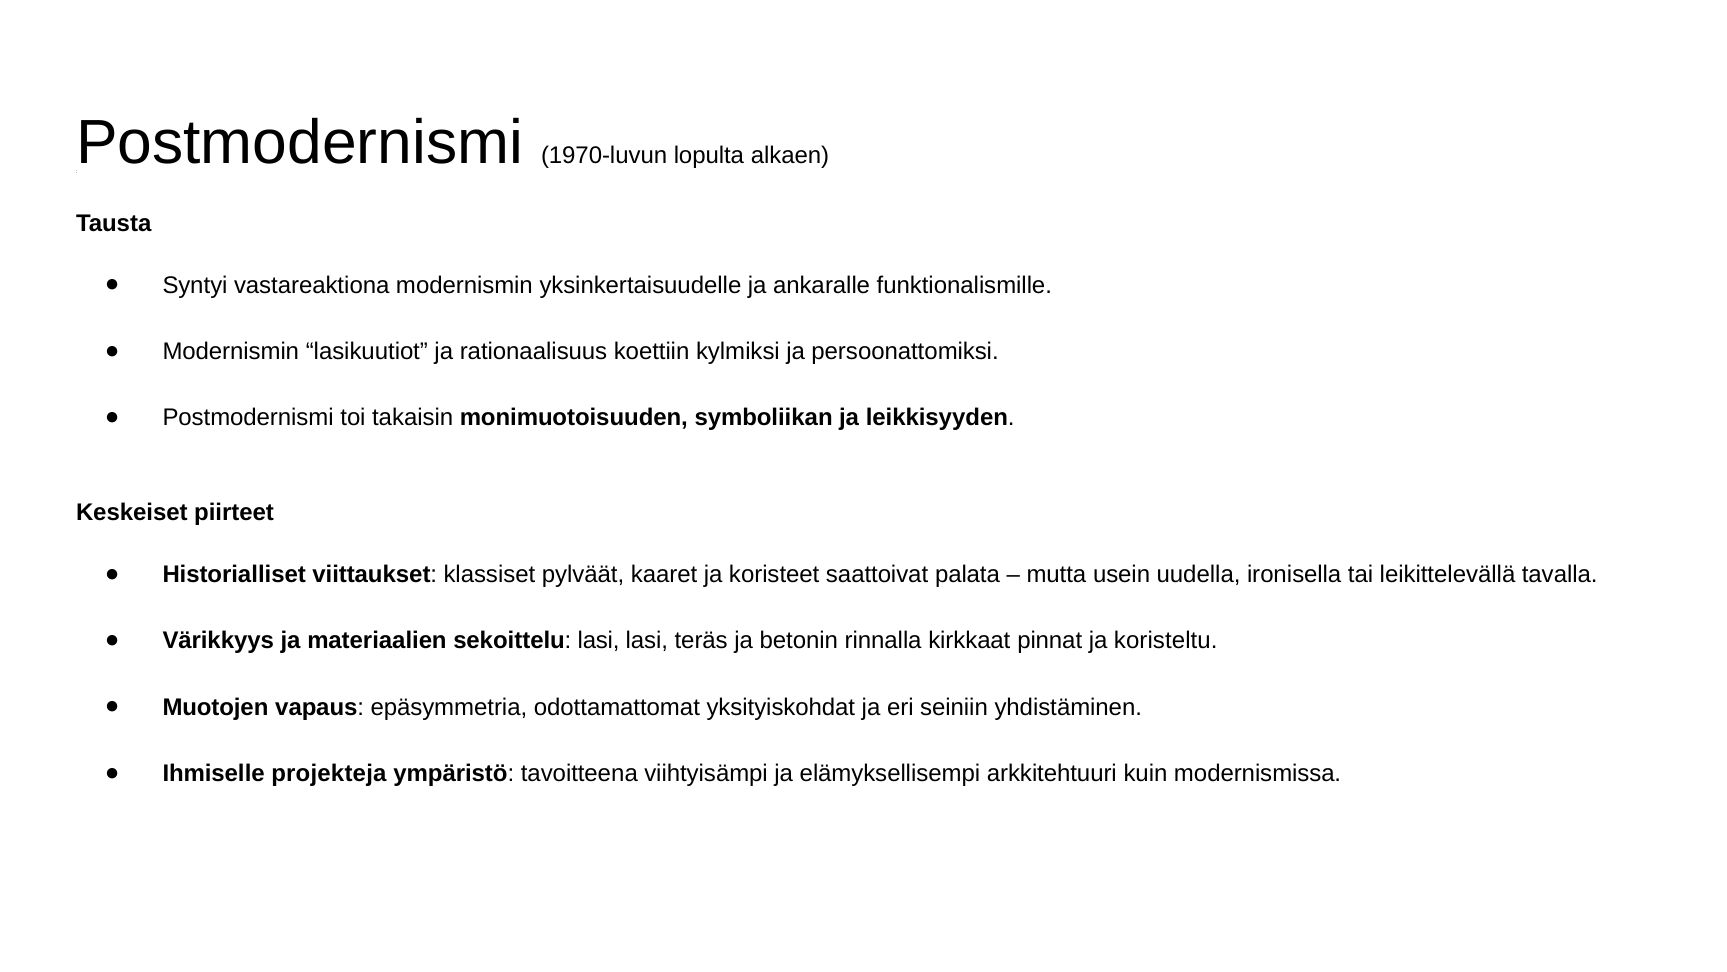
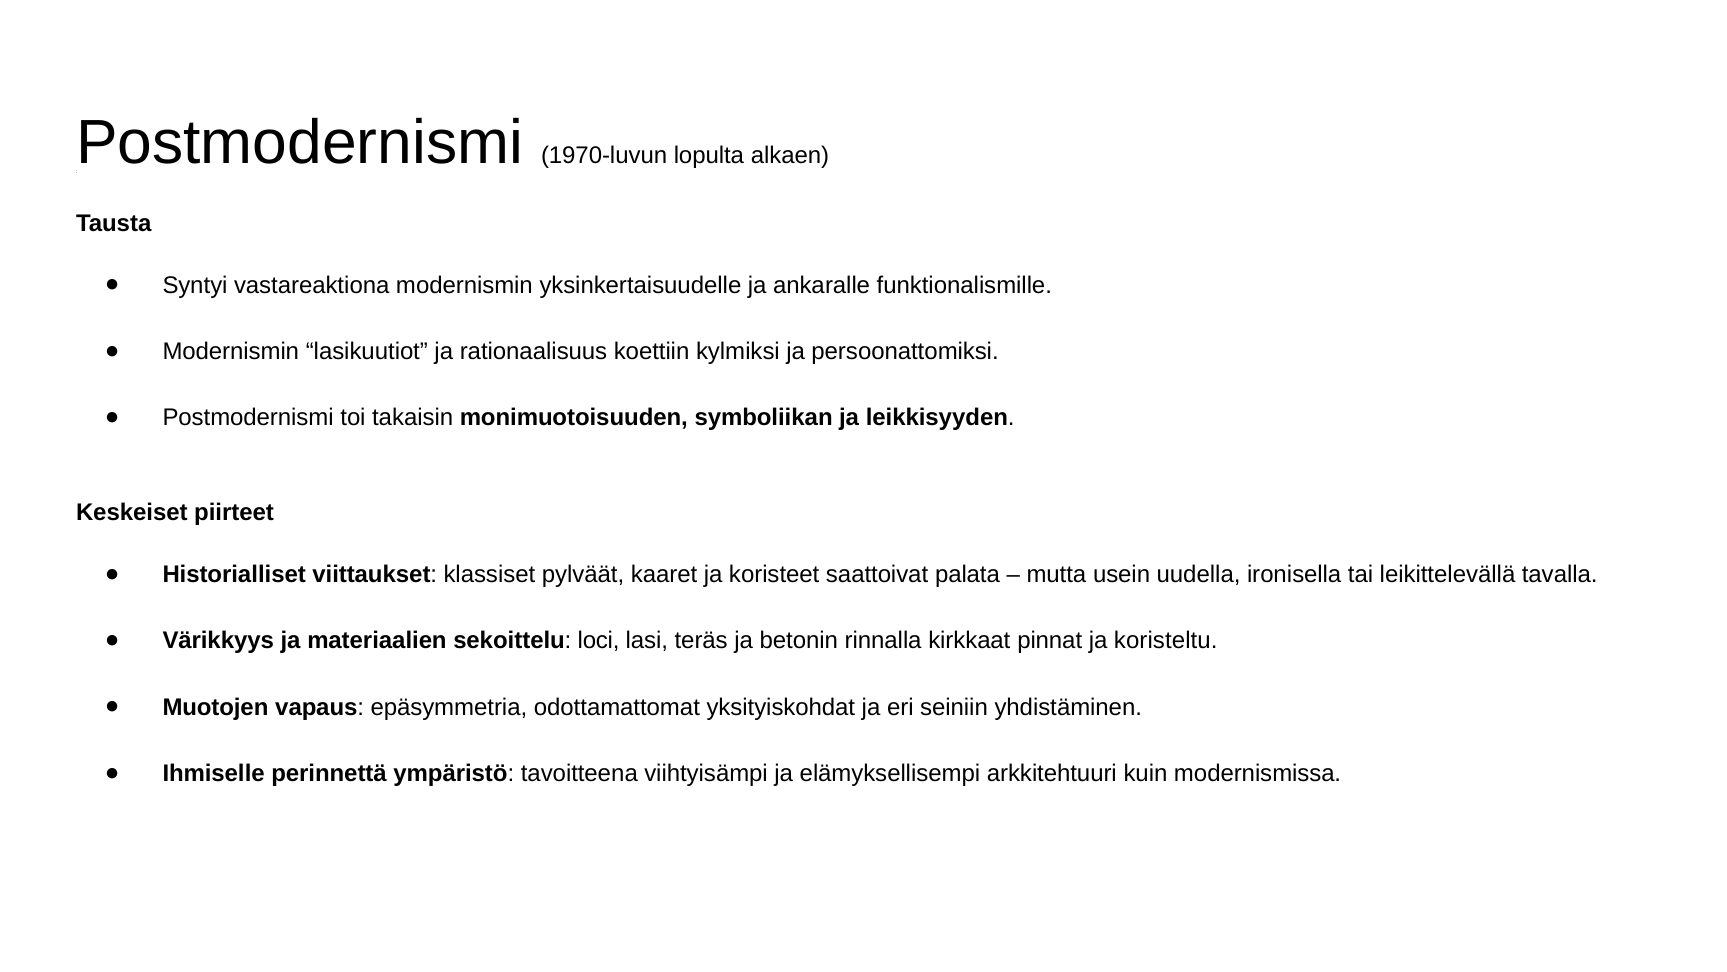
sekoittelu lasi: lasi -> loci (599, 641)
projekteja: projekteja -> perinnettä (329, 773)
